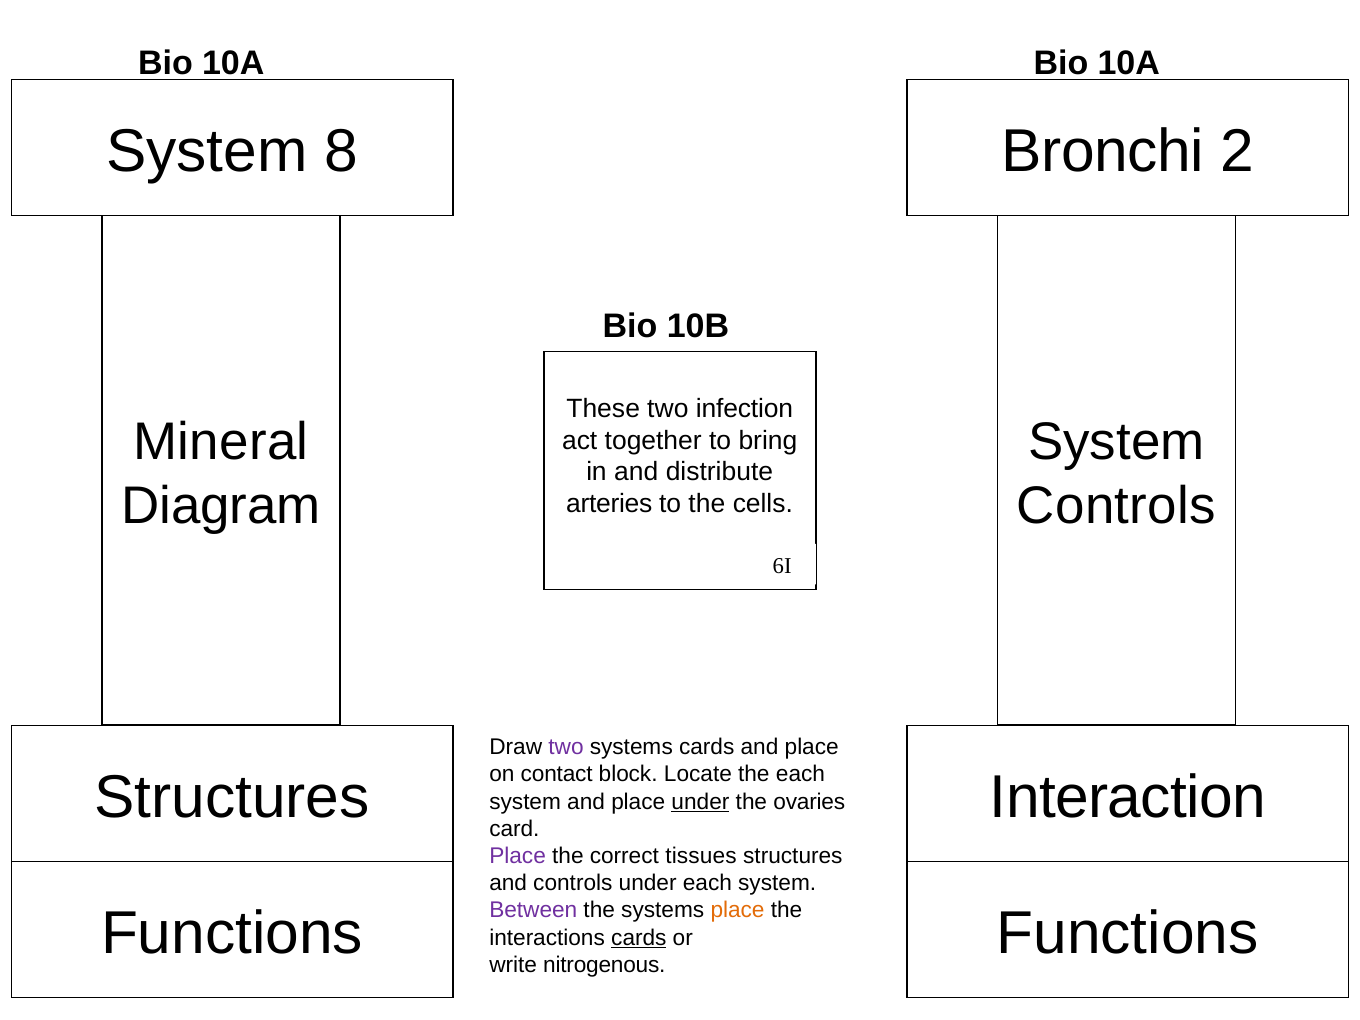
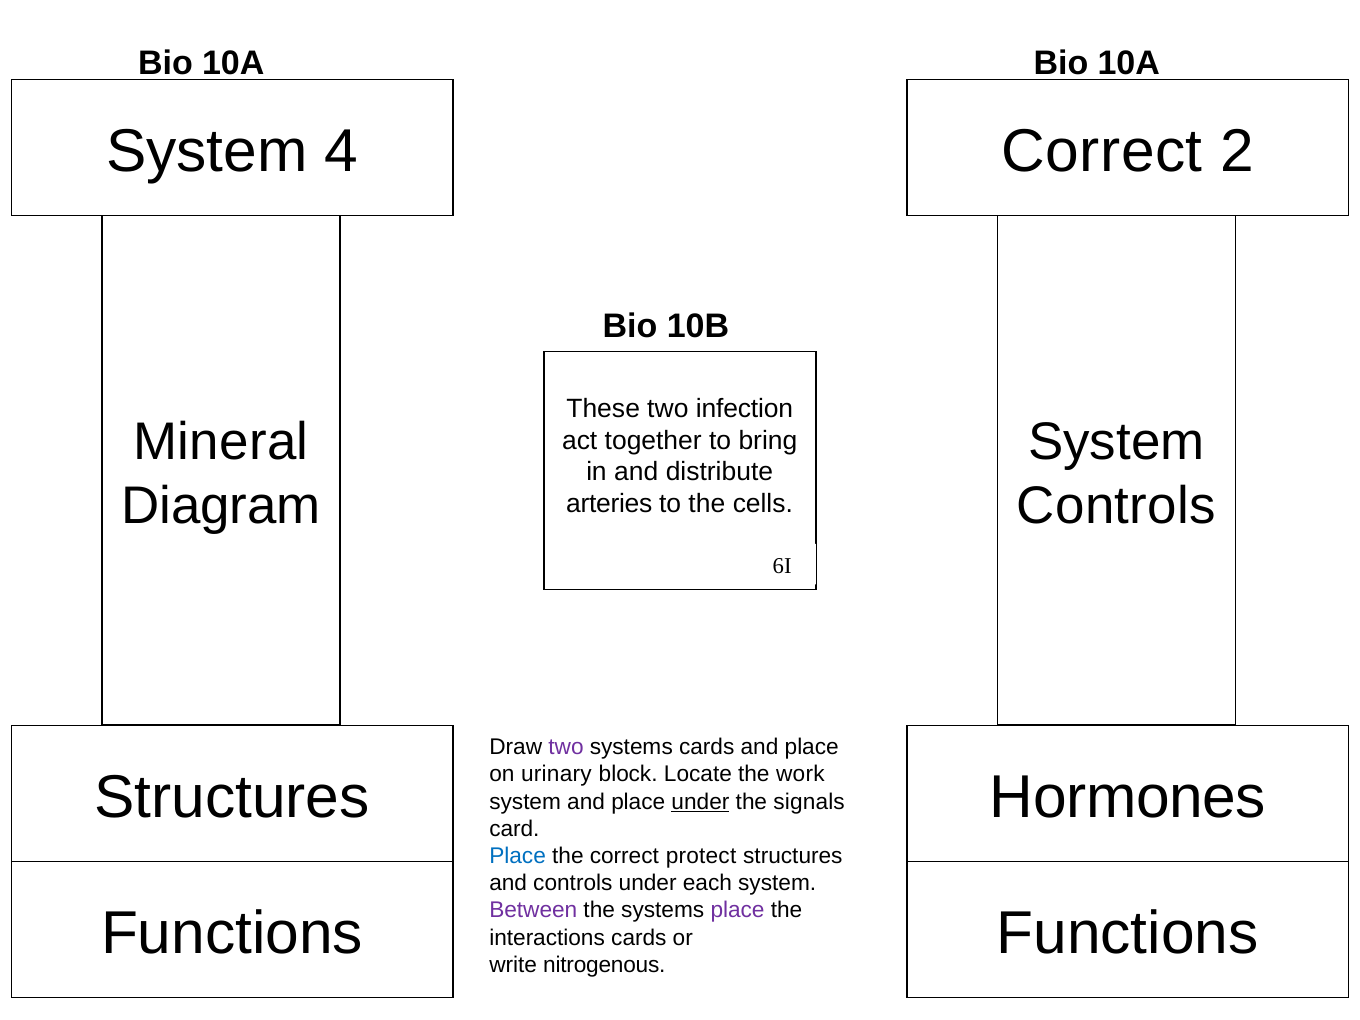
8: 8 -> 4 (341, 151)
Bronchi: Bronchi -> Correct (1102, 151)
contact: contact -> urinary (556, 774)
the each: each -> work (800, 774)
Interaction: Interaction -> Hormones (1128, 797)
ovaries: ovaries -> signals (809, 802)
Place colour: purple -> blue (518, 856)
tissues: tissues -> protect (701, 856)
place colour: orange -> purple (738, 910)
cards underline: present -> none (639, 938)
